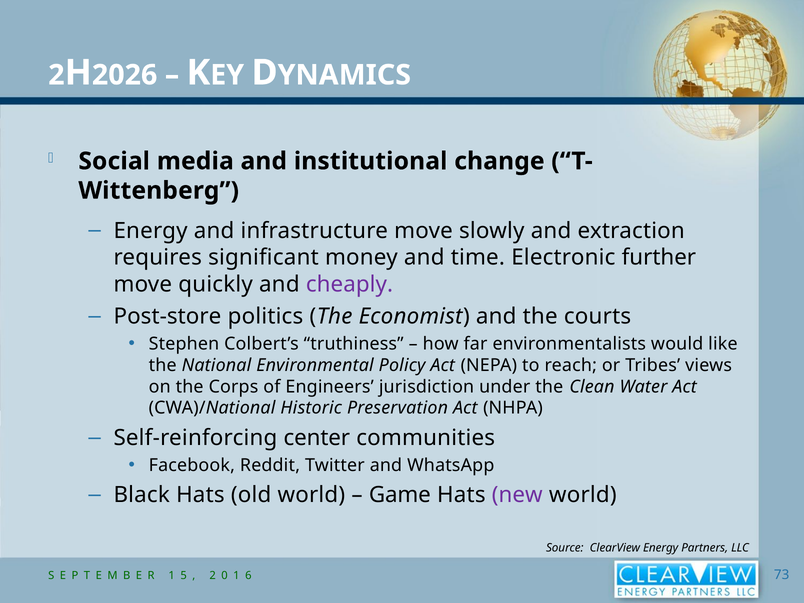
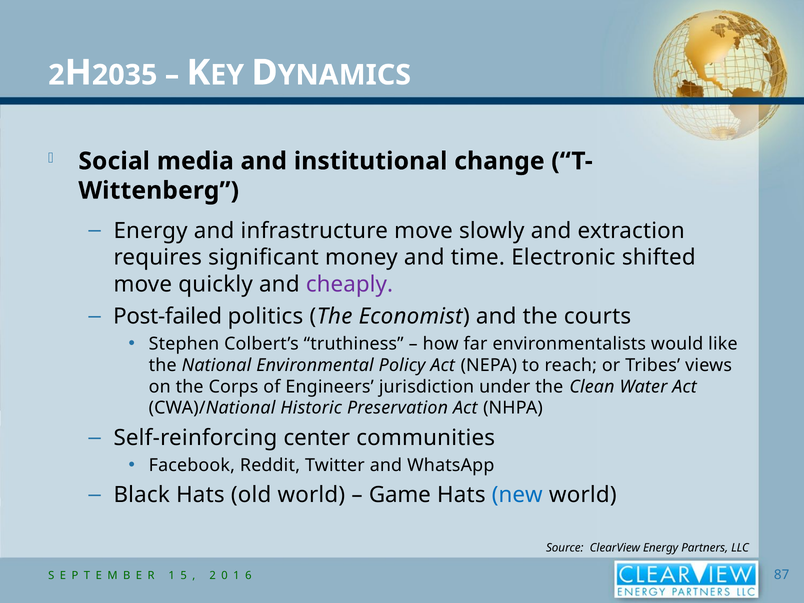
2026: 2026 -> 2035 (125, 75)
further: further -> shifted (659, 258)
Post-store: Post-store -> Post-failed (168, 317)
new colour: purple -> blue (517, 495)
73: 73 -> 87 (782, 575)
